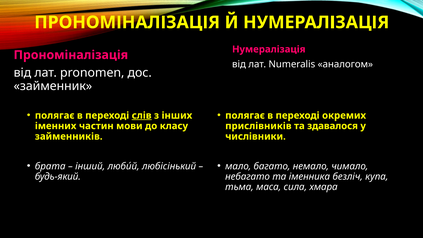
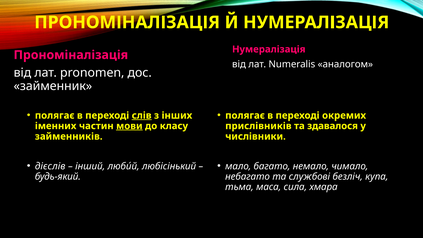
мови underline: none -> present (129, 126)
брата: брата -> дієслів (50, 166)
іменника: іменника -> службові (309, 177)
